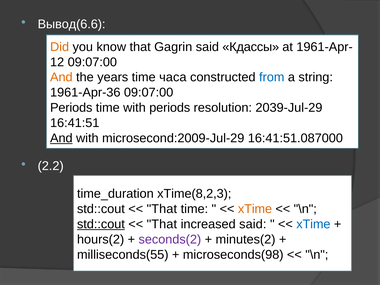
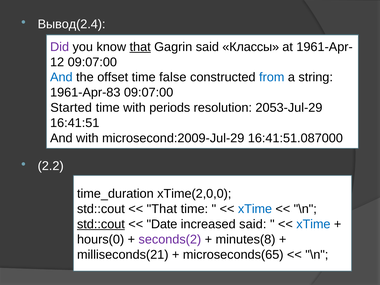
Вывод(6.6: Вывод(6.6 -> Вывод(2.4 (72, 24)
Did colour: orange -> purple (60, 47)
that underline: none -> present (140, 47)
Кдассы: Кдассы -> Классы (251, 47)
And colour: orange -> blue (61, 77)
years: years -> offset (113, 77)
часа: часа -> false (173, 77)
1961-Apr-36: 1961-Apr-36 -> 1961-Apr-83 (85, 93)
Periods: Periods -> Started (71, 108)
2039-Jul-29: 2039-Jul-29 -> 2053-Jul-29 (289, 108)
And underline: present -> none (61, 138)
xTime(8,2,3: xTime(8,2,3 -> xTime(2,0,0 (194, 194)
xTime colour: orange -> blue (255, 209)
That: That -> Date (162, 224)
hours(2: hours(2 -> hours(0 (101, 239)
minutes(2: minutes(2 -> minutes(8 (246, 239)
milliseconds(55: milliseconds(55 -> milliseconds(21 (123, 255)
microseconds(98: microseconds(98 -> microseconds(65 (233, 255)
